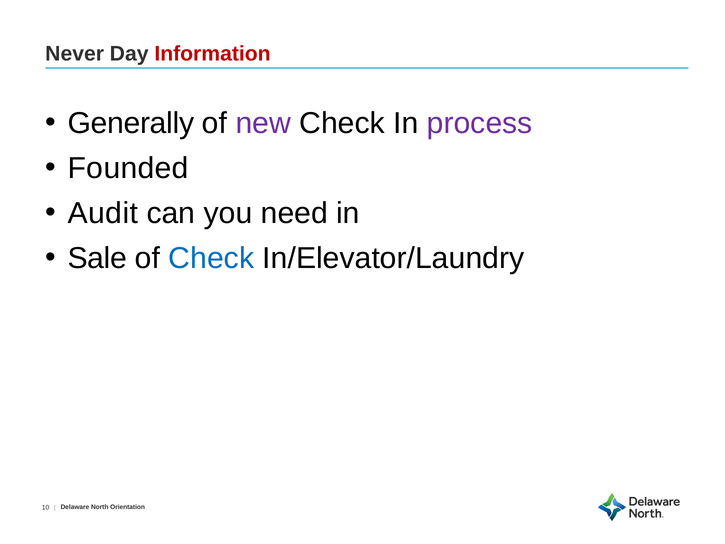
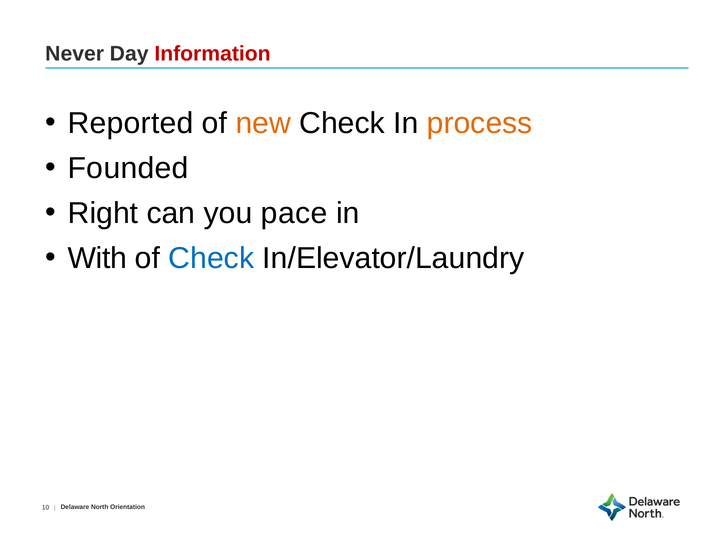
Generally: Generally -> Reported (131, 123)
new colour: purple -> orange (263, 123)
process colour: purple -> orange (480, 123)
Audit: Audit -> Right (103, 213)
need: need -> pace (294, 213)
Sale: Sale -> With (97, 258)
